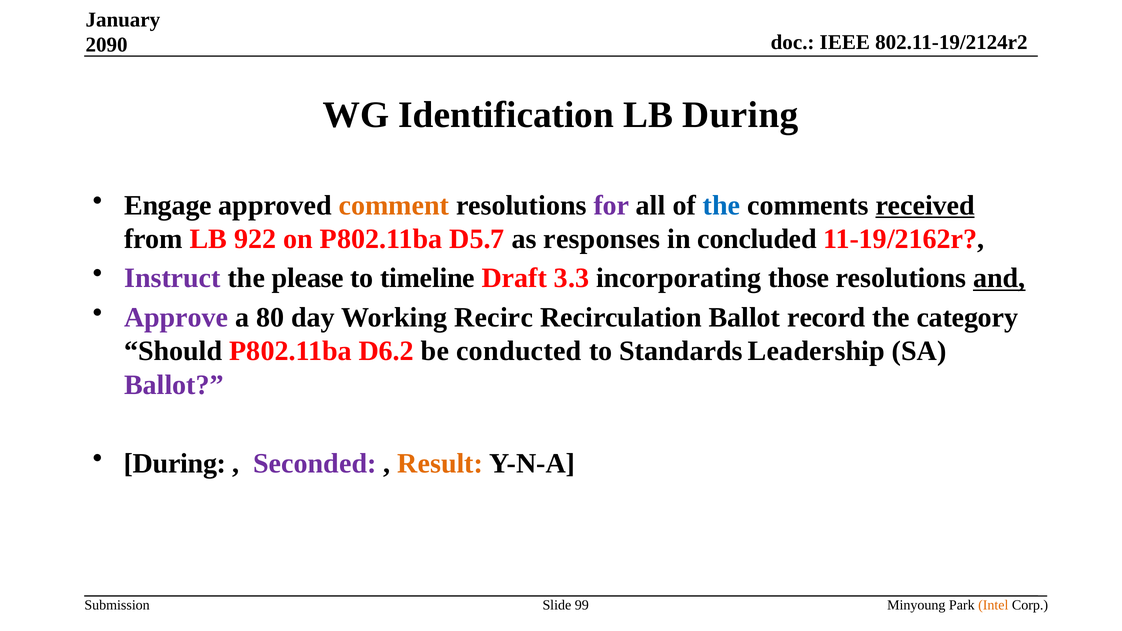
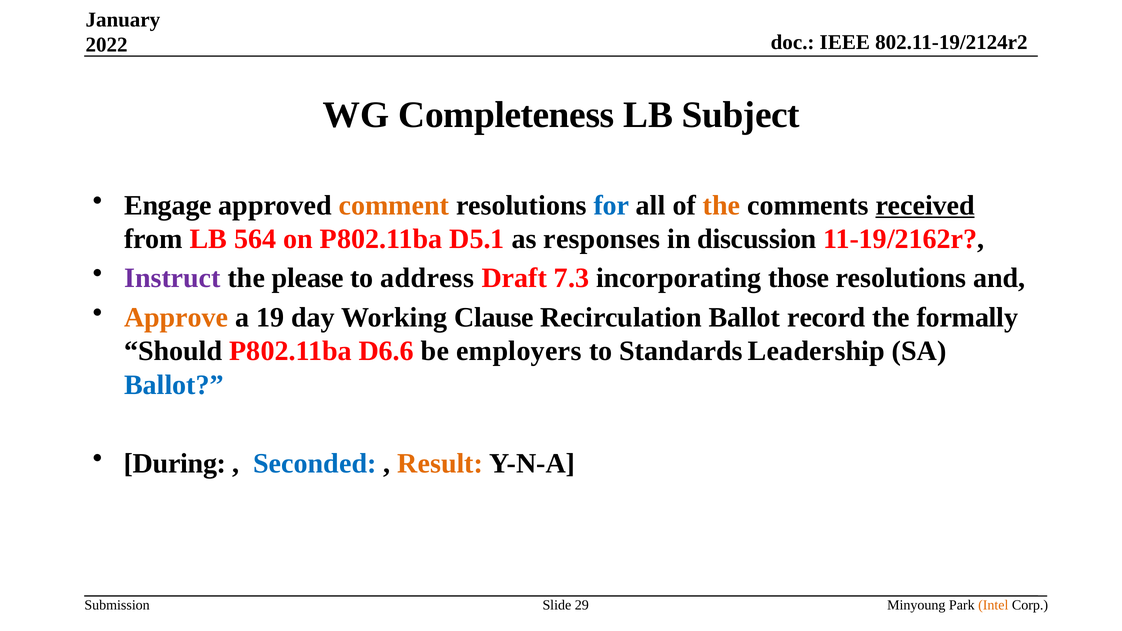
2090: 2090 -> 2022 (107, 45)
Identification: Identification -> Completeness (506, 115)
LB During: During -> Subject (741, 115)
for colour: purple -> blue (611, 205)
the colour: blue -> orange (722, 205)
922: 922 -> 564 (255, 239)
D5.7: D5.7 -> D5.1 (477, 239)
concluded: concluded -> discussion (757, 239)
timeline: timeline -> address (427, 278)
3.3: 3.3 -> 7.3 (572, 278)
and underline: present -> none (999, 278)
Approve colour: purple -> orange (176, 318)
80: 80 -> 19 (270, 318)
Recirc: Recirc -> Clause (494, 318)
category: category -> formally (967, 318)
D6.2: D6.2 -> D6.6 (386, 351)
conducted: conducted -> employers (519, 351)
Ballot colour: purple -> blue (174, 385)
Seconded colour: purple -> blue (315, 463)
99: 99 -> 29 (582, 605)
